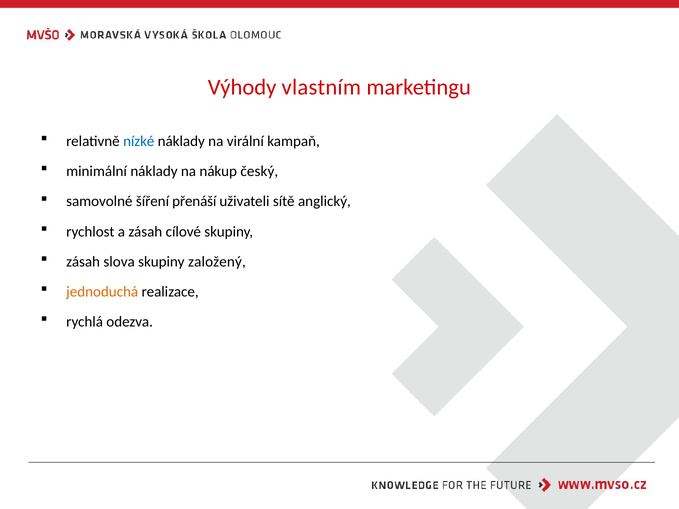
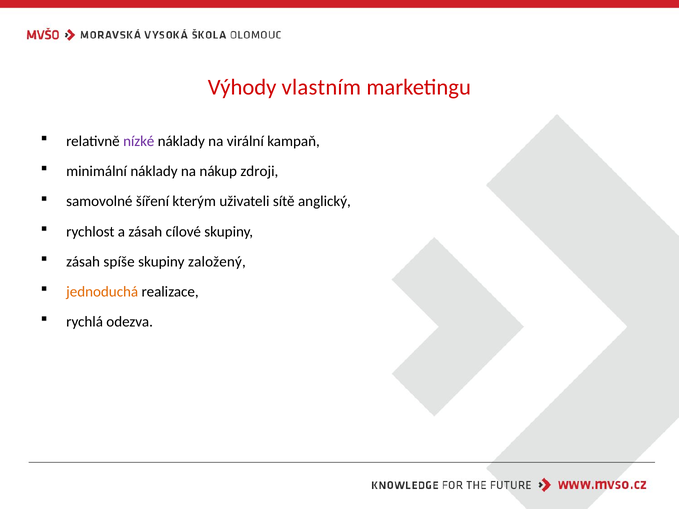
nízké colour: blue -> purple (139, 141)
český: český -> zdroji (259, 171)
přenáší: přenáší -> kterým (194, 202)
slova: slova -> spíše (119, 262)
